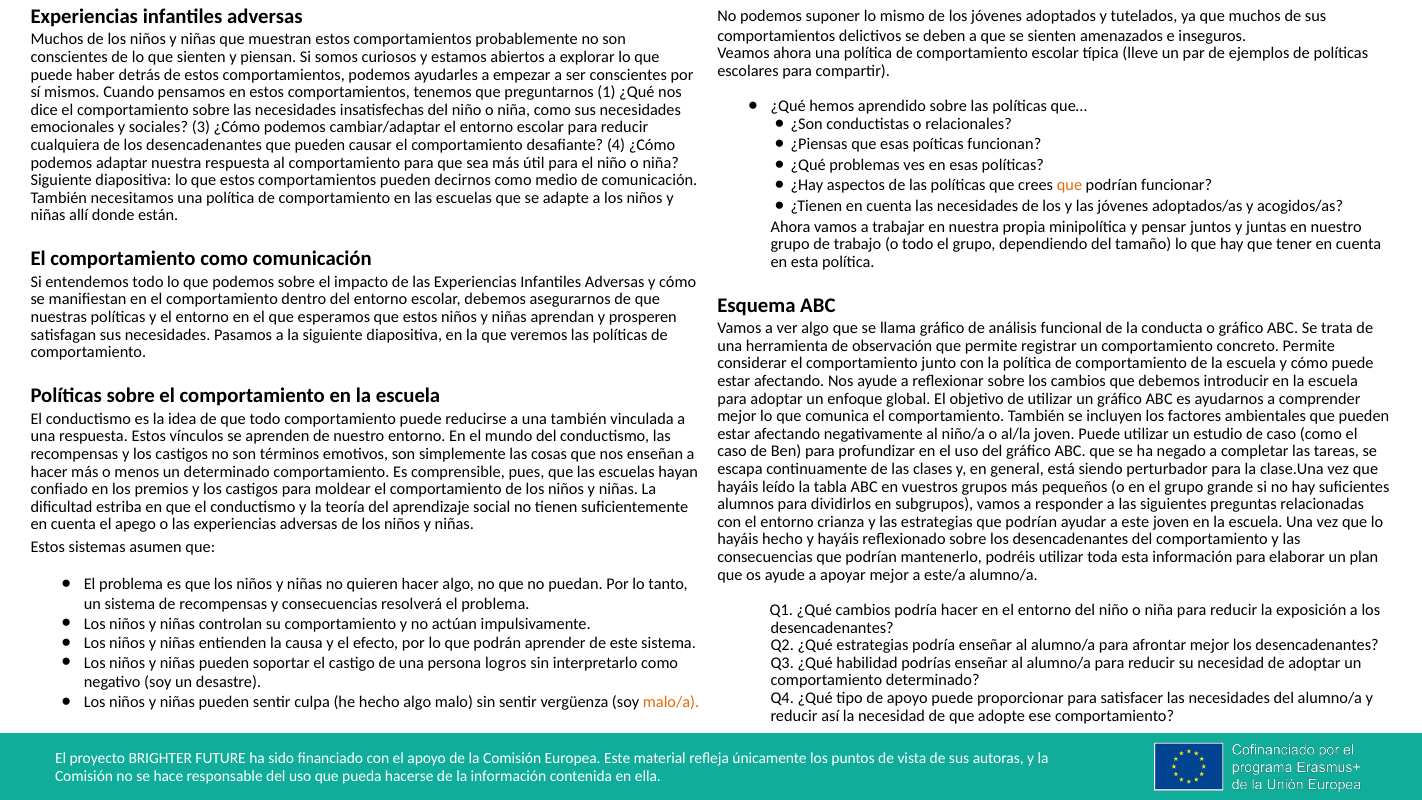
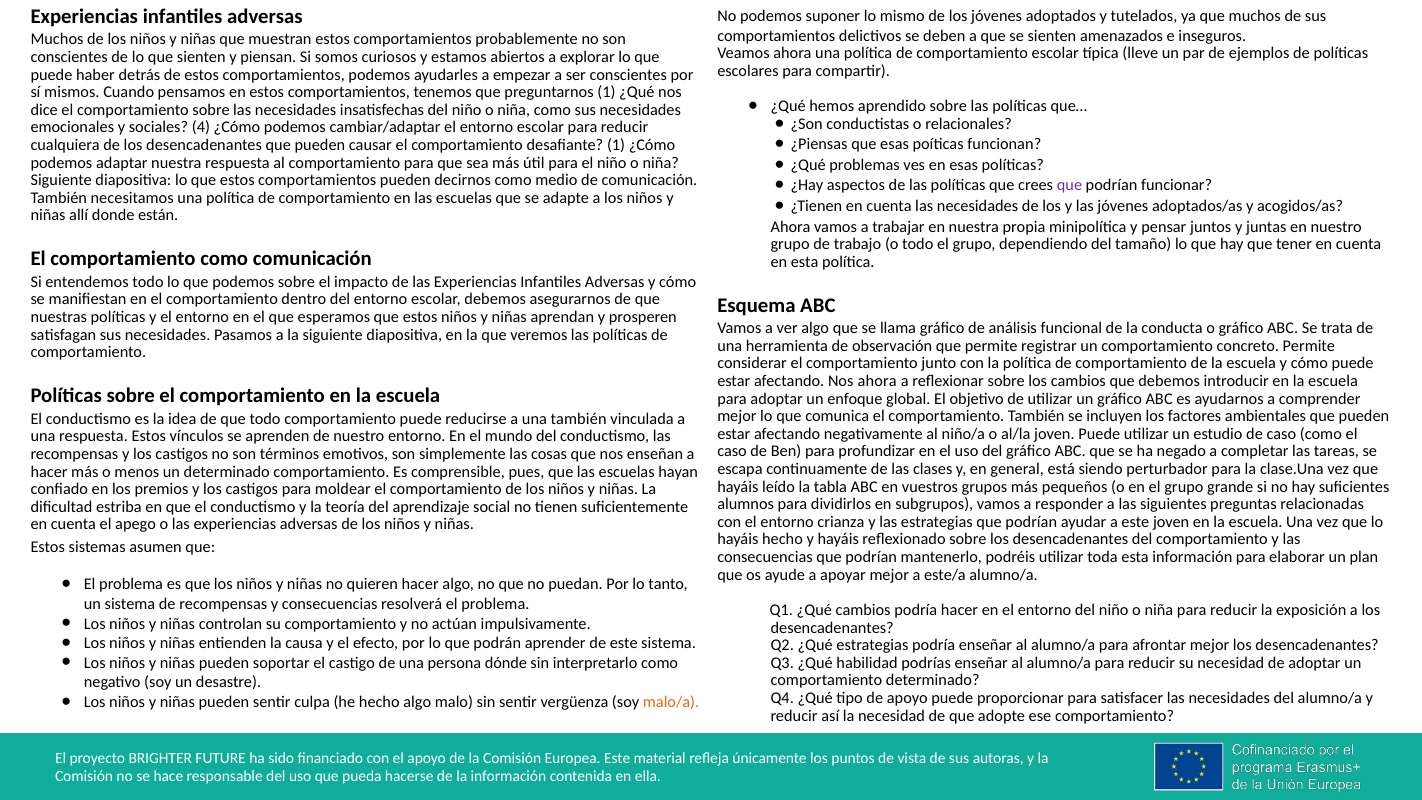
3: 3 -> 4 (201, 127)
desafiante 4: 4 -> 1 (616, 145)
que colour: orange -> purple (1069, 185)
Nos ayude: ayude -> ahora (877, 381)
logros: logros -> dónde (506, 663)
